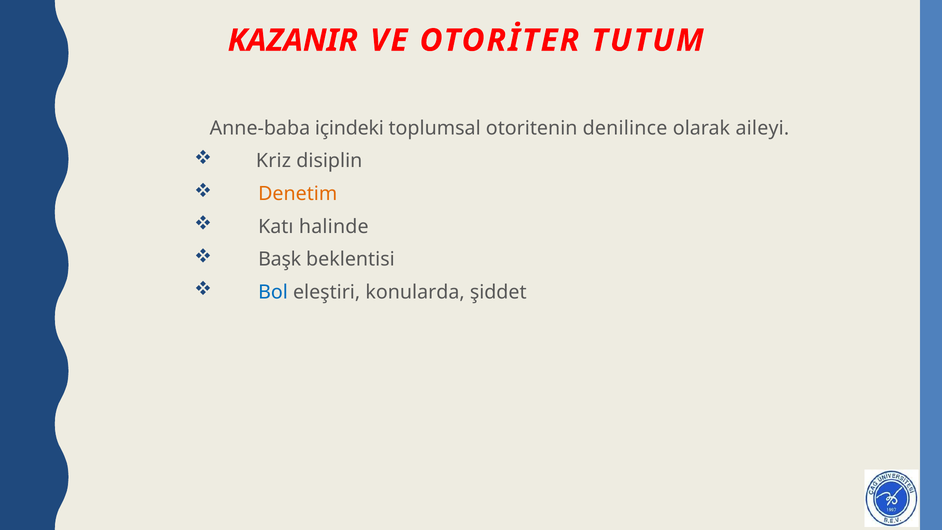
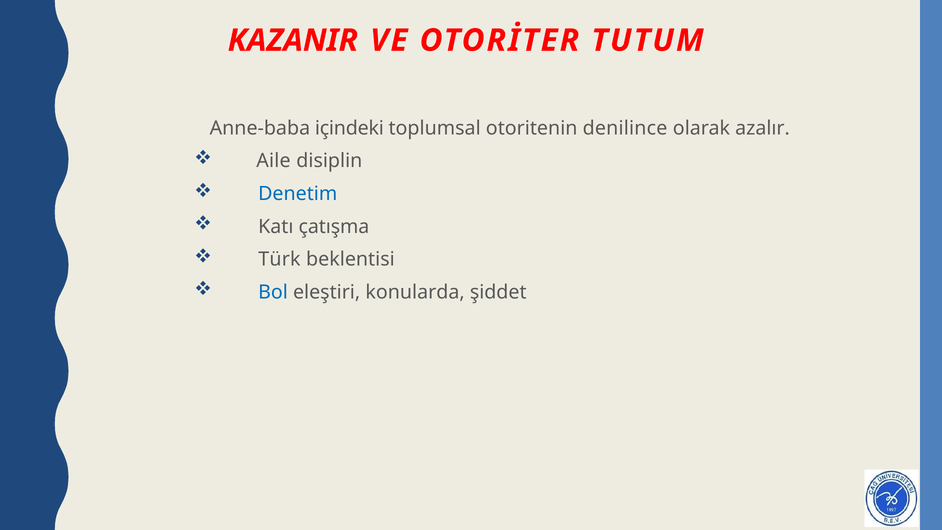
aileyi: aileyi -> azalır (763, 128)
Kriz: Kriz -> Aile (273, 161)
Denetim colour: orange -> blue (298, 194)
halinde: halinde -> çatışma (334, 226)
Başk: Başk -> Türk (279, 259)
